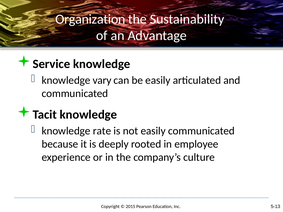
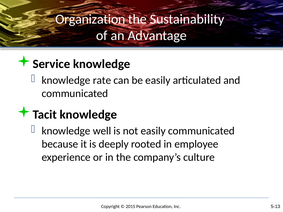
vary: vary -> rate (102, 80)
rate: rate -> well (102, 131)
